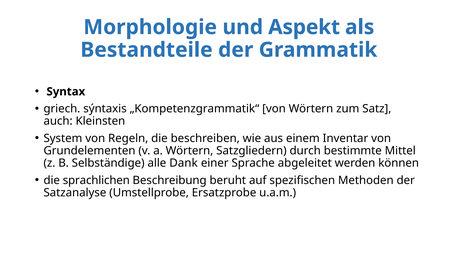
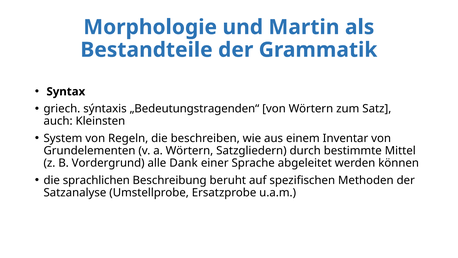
Aspekt: Aspekt -> Martin (304, 27)
„Kompetenzgrammatik“: „Kompetenzgrammatik“ -> „Bedeutungstragenden“ (194, 109)
Selbständige: Selbständige -> Vordergrund (108, 163)
